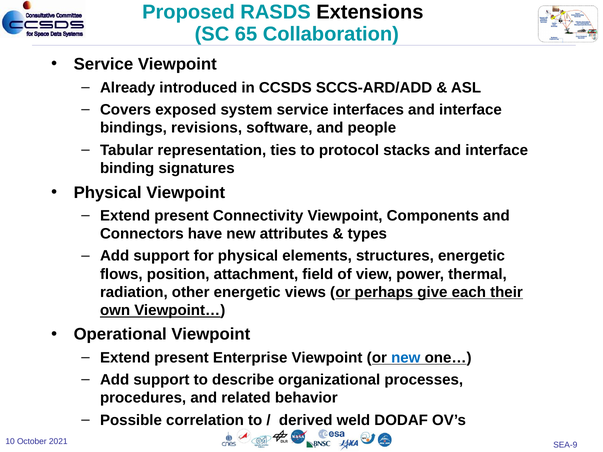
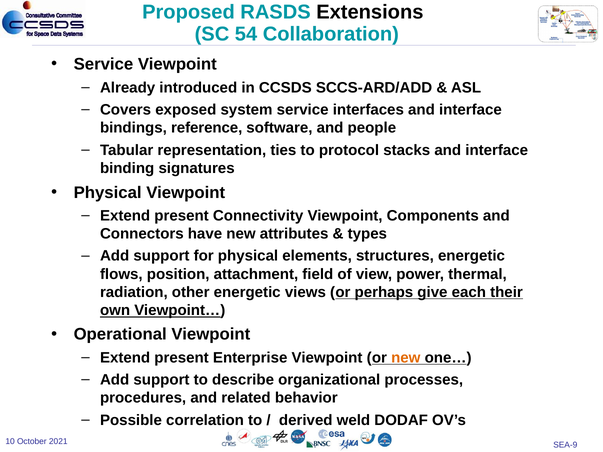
65: 65 -> 54 (246, 34)
revisions: revisions -> reference (207, 128)
new colour: blue -> orange (406, 358)
